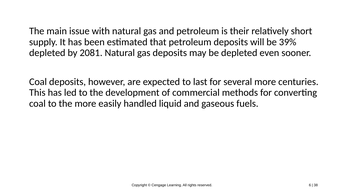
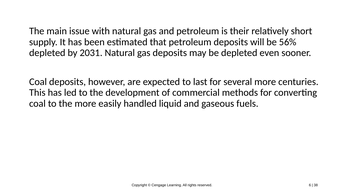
39%: 39% -> 56% (288, 42)
2081: 2081 -> 2031 (91, 53)
